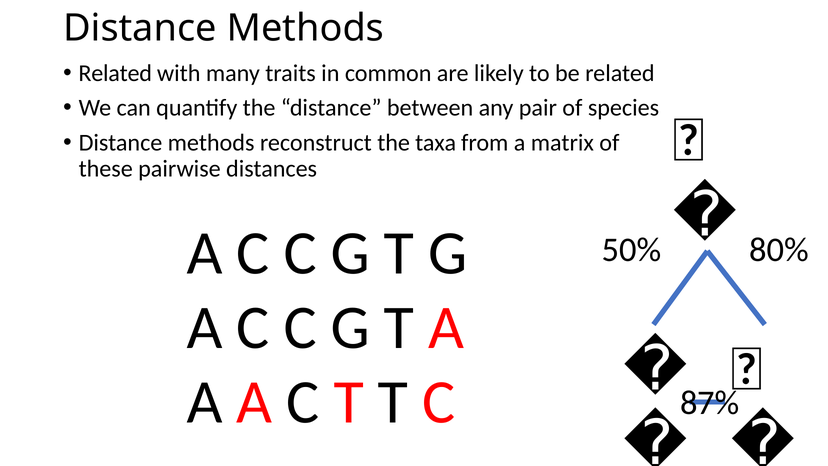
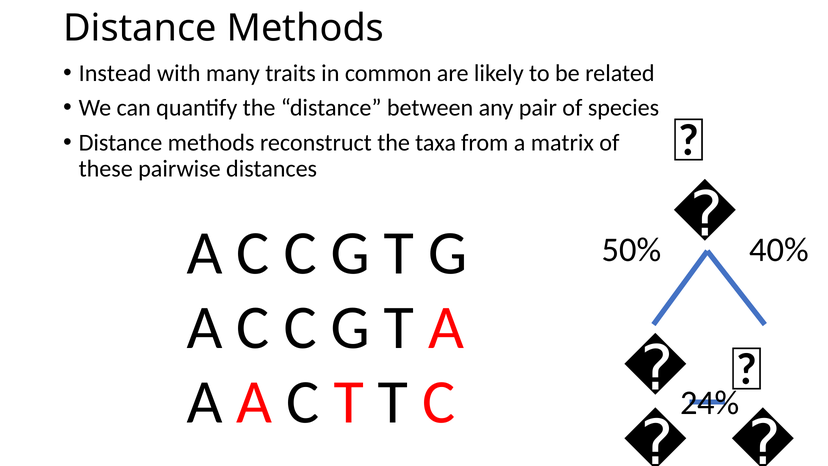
Related: Related -> Instead (115, 73)
80%: 80% -> 40% (779, 250)
87%: 87% -> 24% (710, 403)
